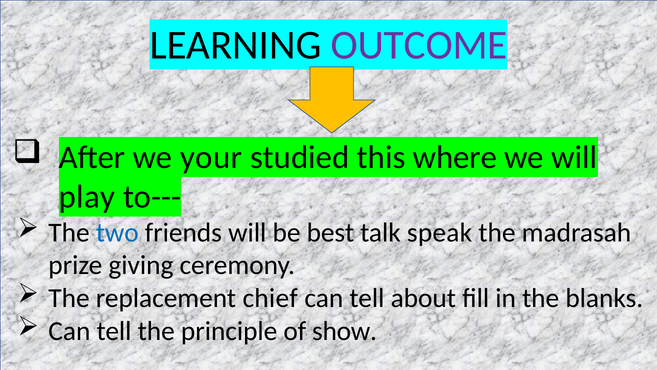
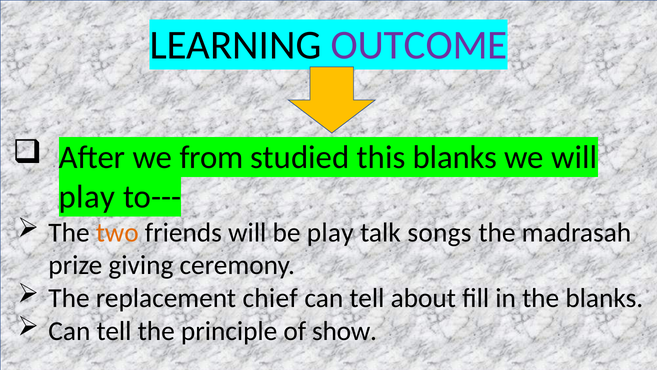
your: your -> from (212, 157)
this where: where -> blanks (455, 157)
two colour: blue -> orange (117, 232)
be best: best -> play (330, 232)
speak: speak -> songs (439, 232)
